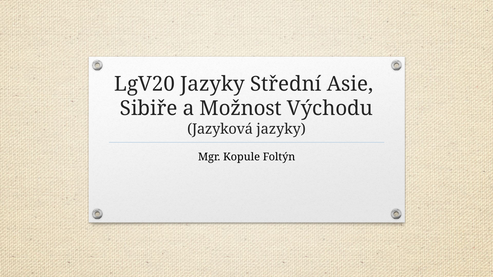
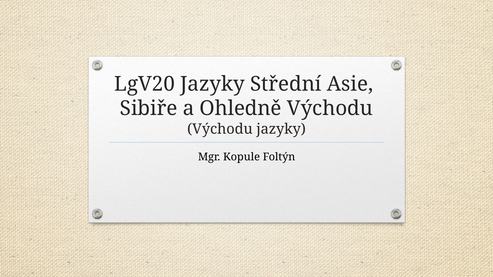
Možnost: Možnost -> Ohledně (241, 109)
Jazyková: Jazyková -> Východu (220, 129)
